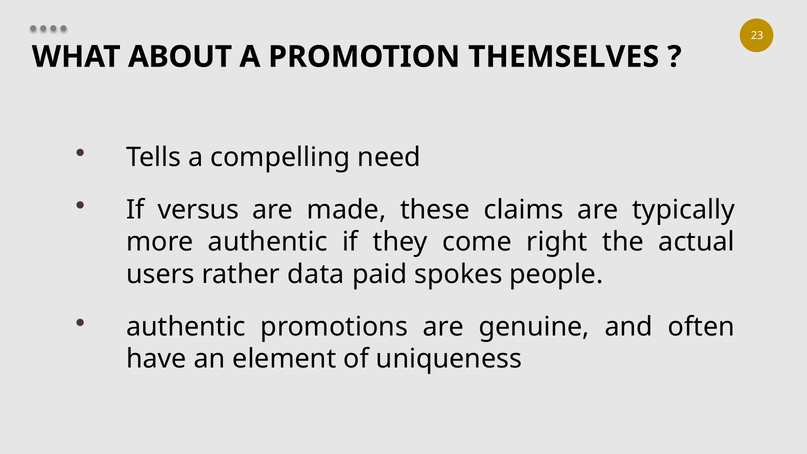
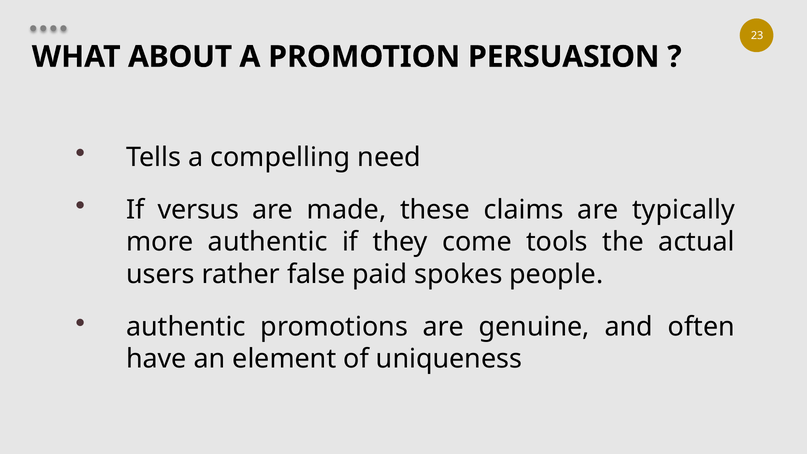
THEMSELVES: THEMSELVES -> PERSUASION (564, 57)
right: right -> tools (557, 242)
data: data -> false (316, 274)
